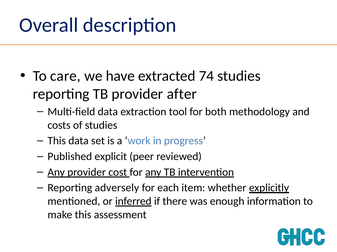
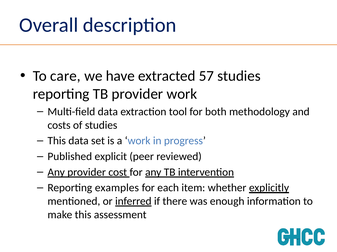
74: 74 -> 57 (206, 76)
provider after: after -> work (182, 94)
adversely: adversely -> examples (117, 188)
